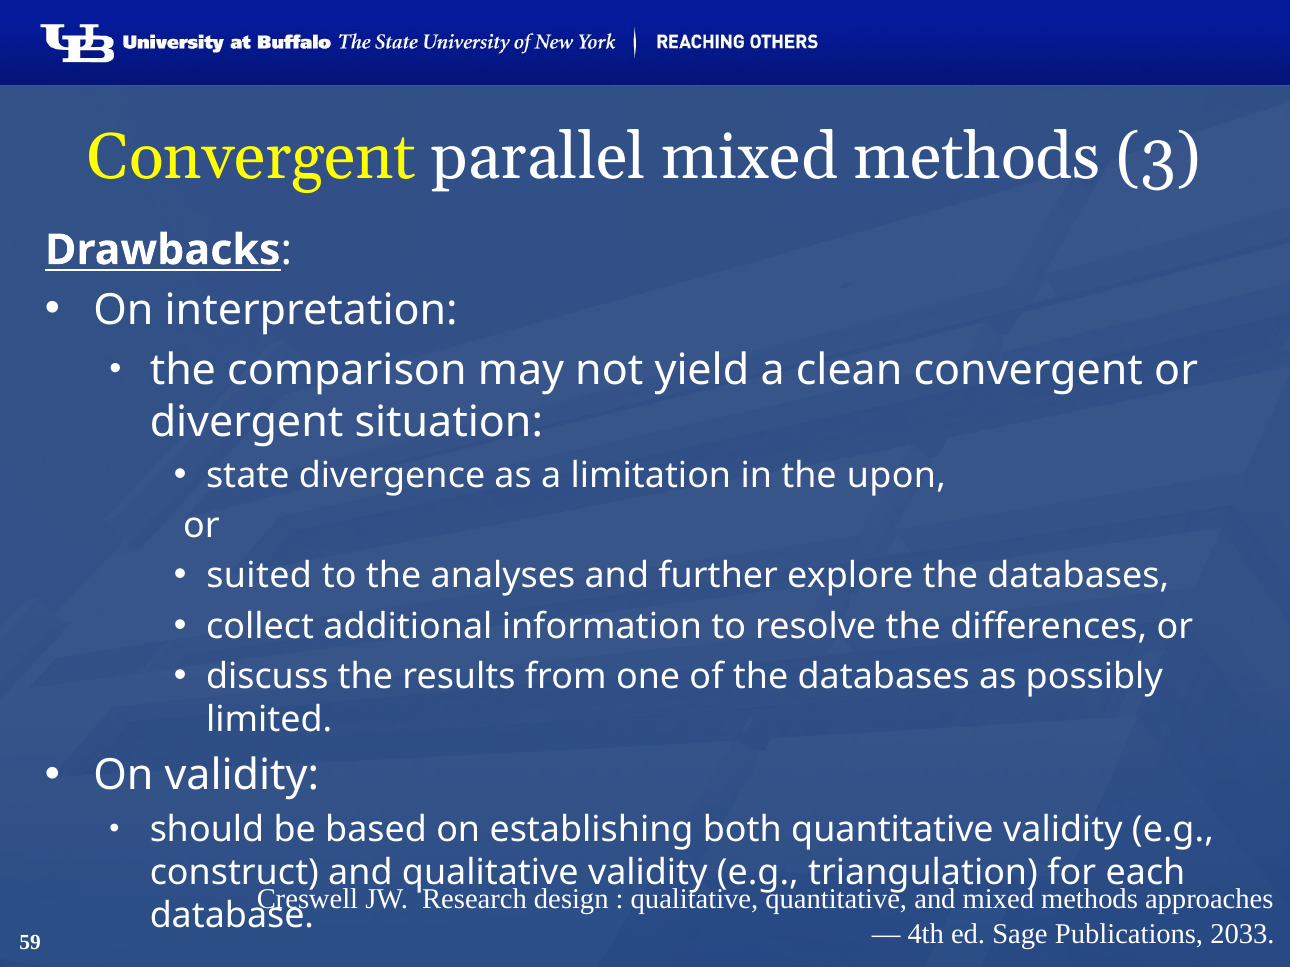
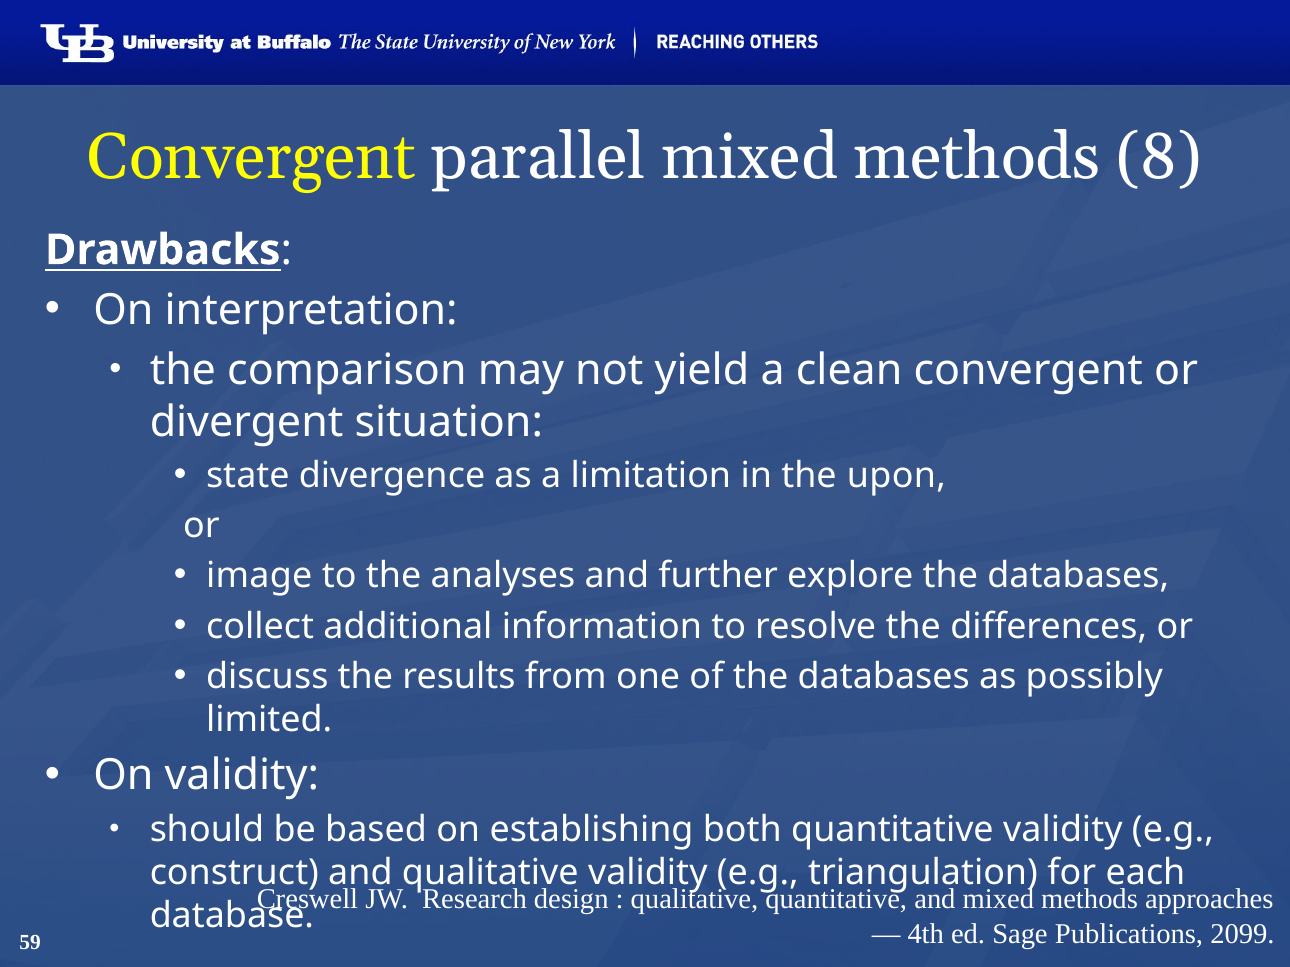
3: 3 -> 8 (1159, 157)
suited: suited -> image (259, 576)
2033: 2033 -> 2099 (1242, 934)
